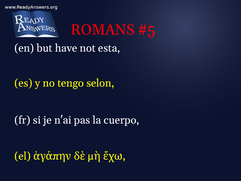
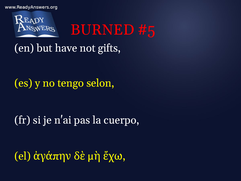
ROMANS: ROMANS -> BURNED (103, 30)
esta: esta -> gifts (109, 48)
